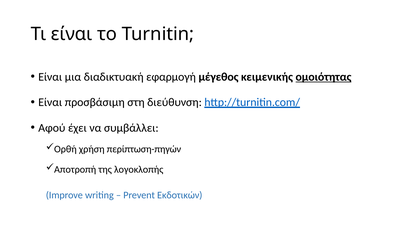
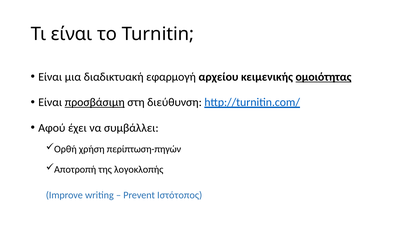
μέγεθος: μέγεθος -> αρχείου (218, 77)
προσβάσιμη underline: none -> present (95, 102)
Εκδοτικών: Εκδοτικών -> Iστότοπος (180, 195)
